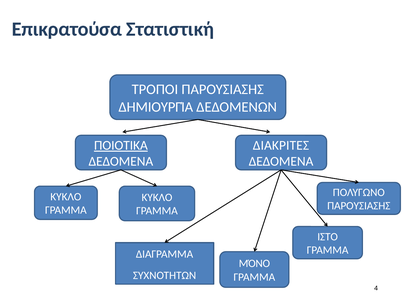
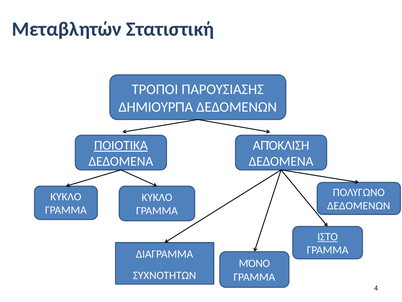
Επικρατούσα: Επικρατούσα -> Μεταβλητών (67, 29)
ΔΙΑΚΡΙΤΕΣ: ΔΙΑΚΡΙΤΕΣ -> ΑΠΌΚΛΙΣΗ (281, 145)
ΠΑΡΟΥΣΙΑΣΗΣ: ΠΑΡΟΥΣΙΑΣΗΣ -> ΔΕΔΟΜΕΝΩΝ (359, 206)
ΙΣΤΟ underline: none -> present (328, 236)
